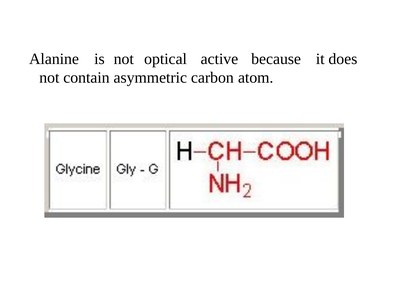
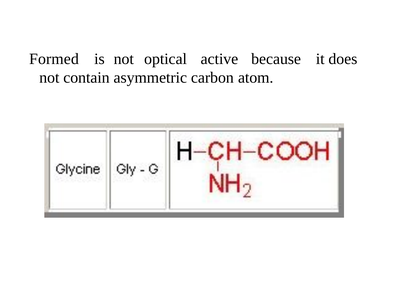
Alanine: Alanine -> Formed (54, 59)
